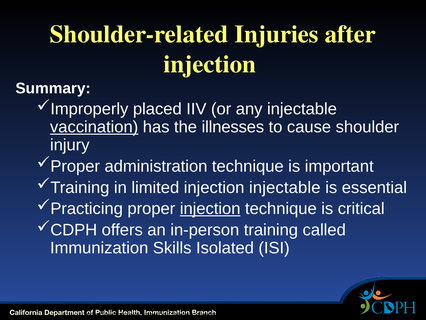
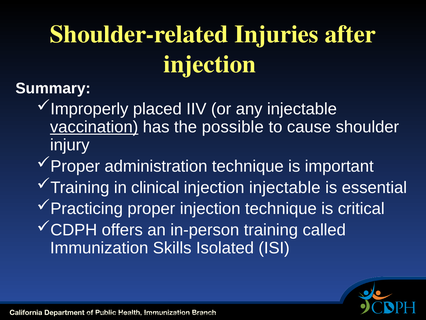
illnesses: illnesses -> possible (233, 127)
limited: limited -> clinical (155, 187)
injection underline: present -> none (210, 208)
